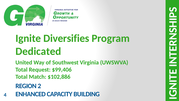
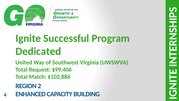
Diversifies: Diversifies -> Successful (66, 38)
